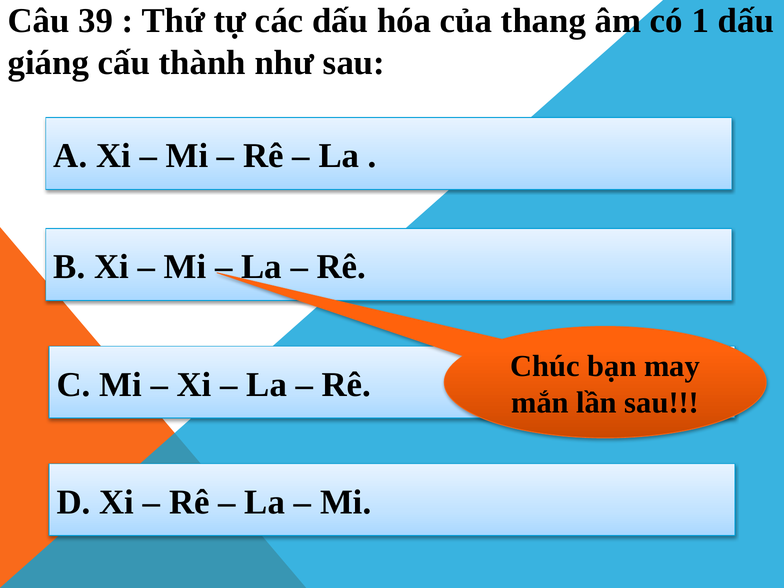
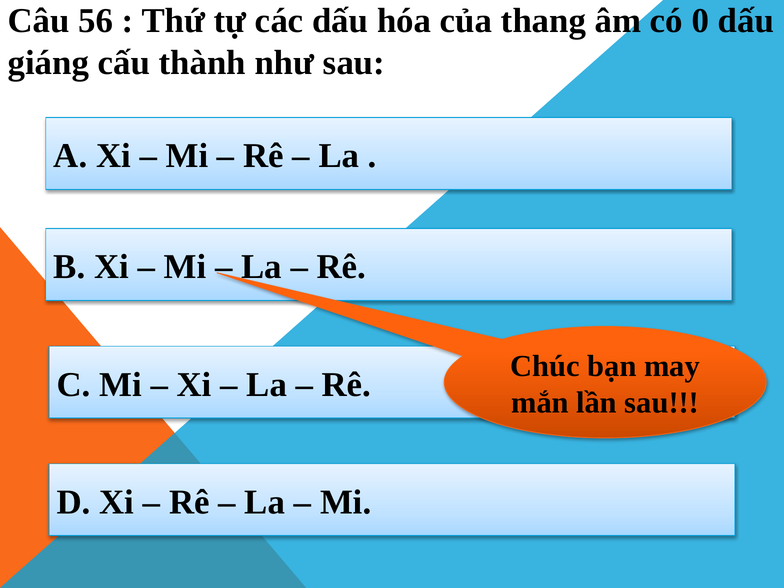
39: 39 -> 56 (96, 21)
1: 1 -> 0 (700, 21)
